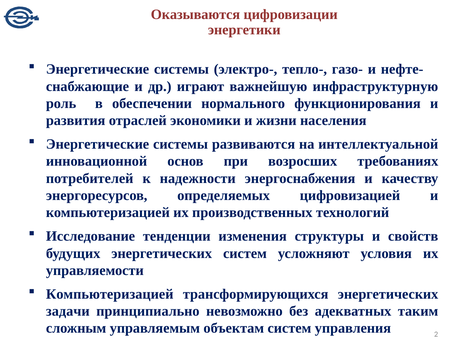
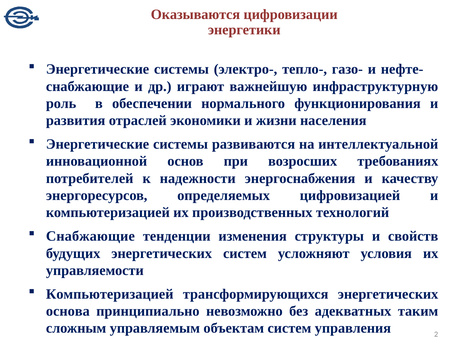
Исследование: Исследование -> Снабжающие (90, 236)
задачи: задачи -> основа (68, 311)
